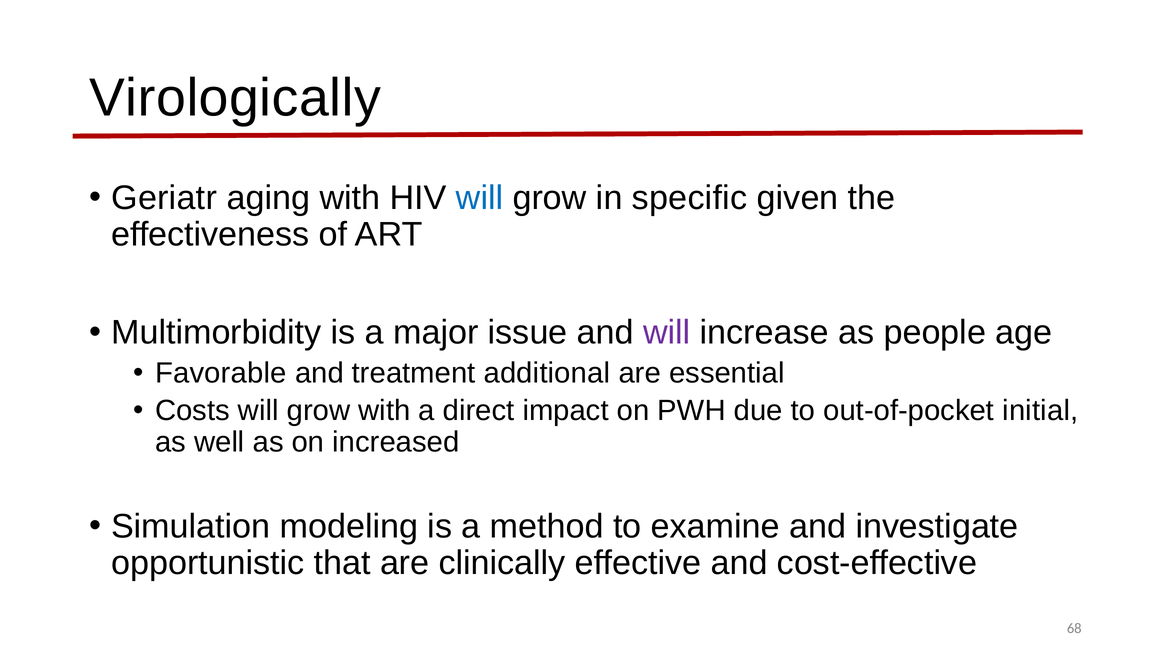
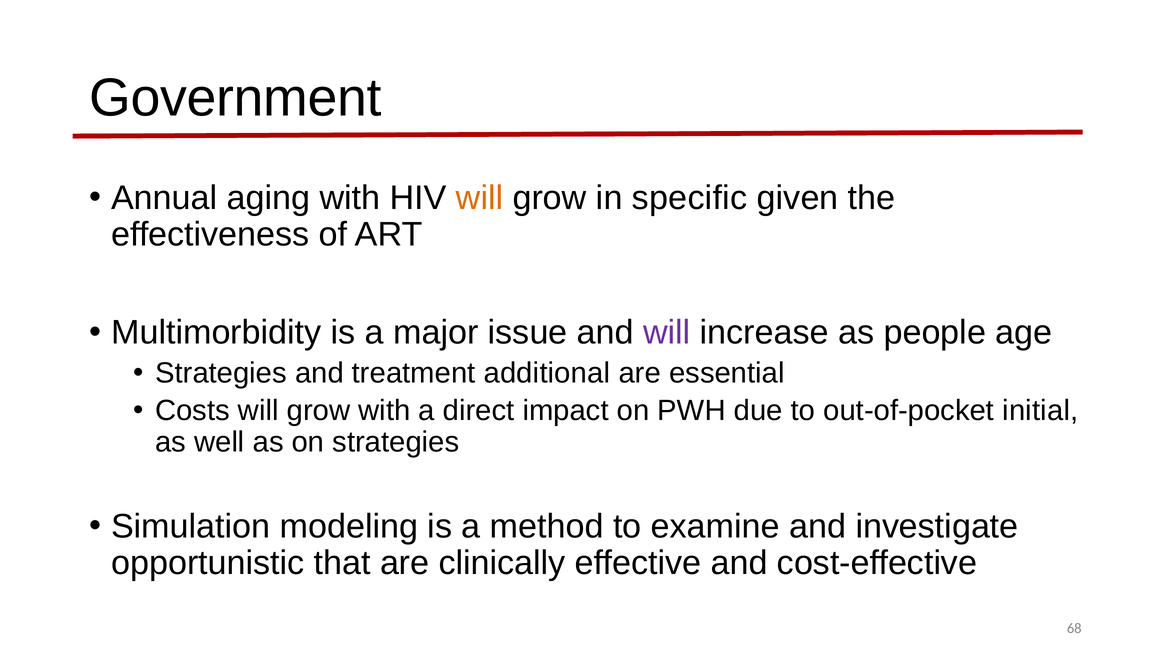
Virologically: Virologically -> Government (236, 98)
Geriatr: Geriatr -> Annual (164, 198)
will colour: blue -> orange (480, 198)
Favorable: Favorable -> Strategies (221, 373)
on increased: increased -> strategies (396, 443)
